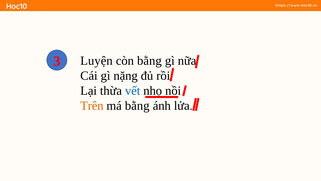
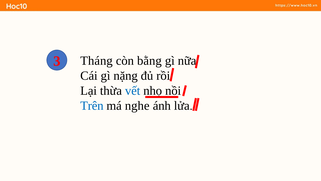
Luyện: Luyện -> Tháng (96, 61)
Trên colour: orange -> blue (92, 106)
má bằng: bằng -> nghe (137, 106)
